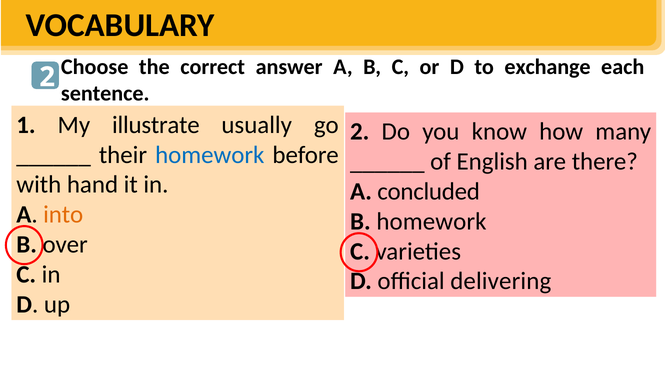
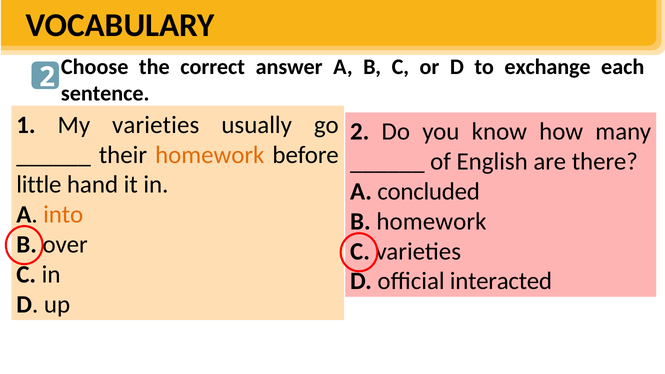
My illustrate: illustrate -> varieties (156, 125)
homework colour: blue -> orange (210, 155)
with: with -> little (39, 185)
delivering: delivering -> interacted (501, 281)
